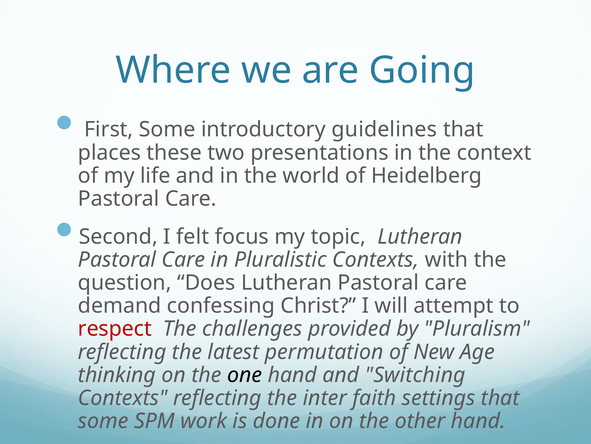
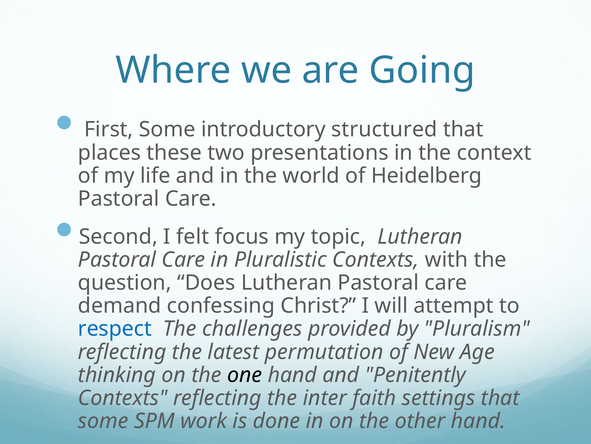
guidelines: guidelines -> structured (384, 129)
respect colour: red -> blue (115, 328)
Switching: Switching -> Penitently (415, 374)
